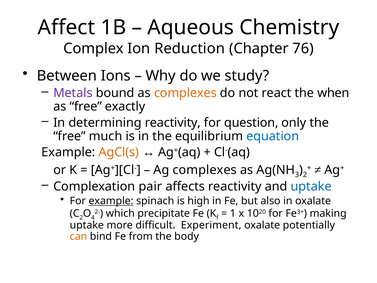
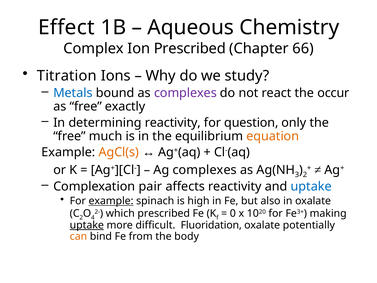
Affect: Affect -> Effect (66, 28)
Ion Reduction: Reduction -> Prescribed (190, 48)
76: 76 -> 66 (303, 48)
Between: Between -> Titration (67, 76)
Metals colour: purple -> blue (73, 93)
complexes colour: orange -> purple (185, 93)
when: when -> occur (333, 93)
equation colour: blue -> orange (273, 136)
which precipitate: precipitate -> prescribed (164, 213)
1: 1 -> 0 (233, 213)
uptake underline: none -> present (87, 225)
Experiment: Experiment -> Fluoridation (211, 225)
